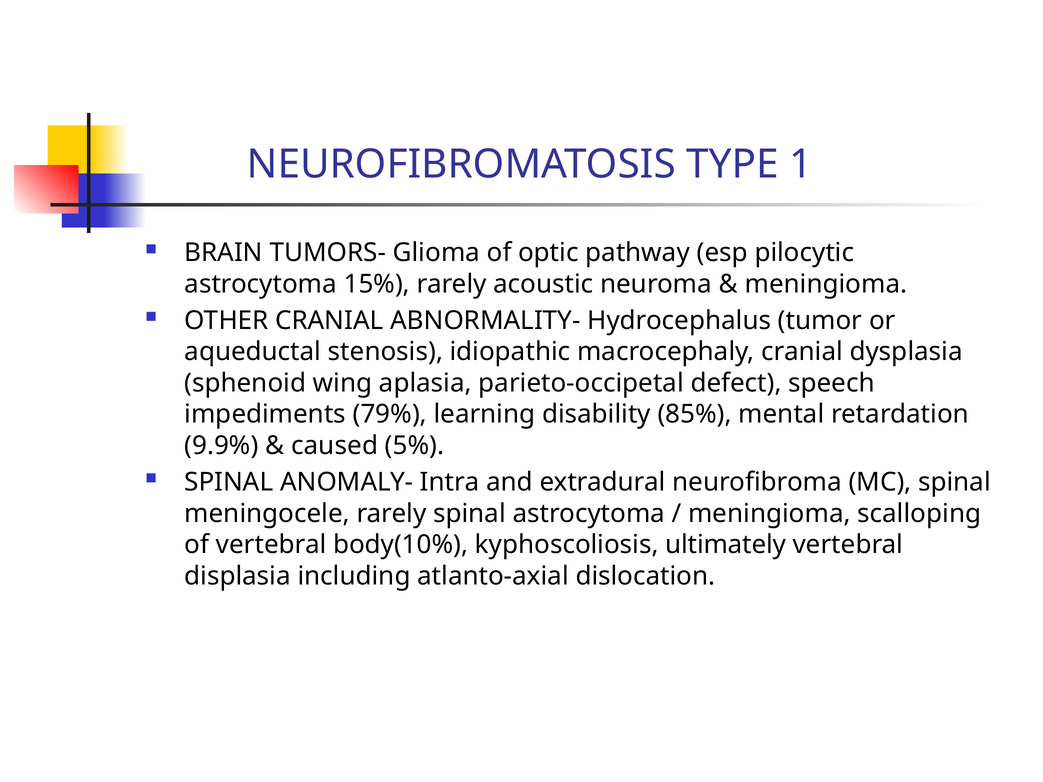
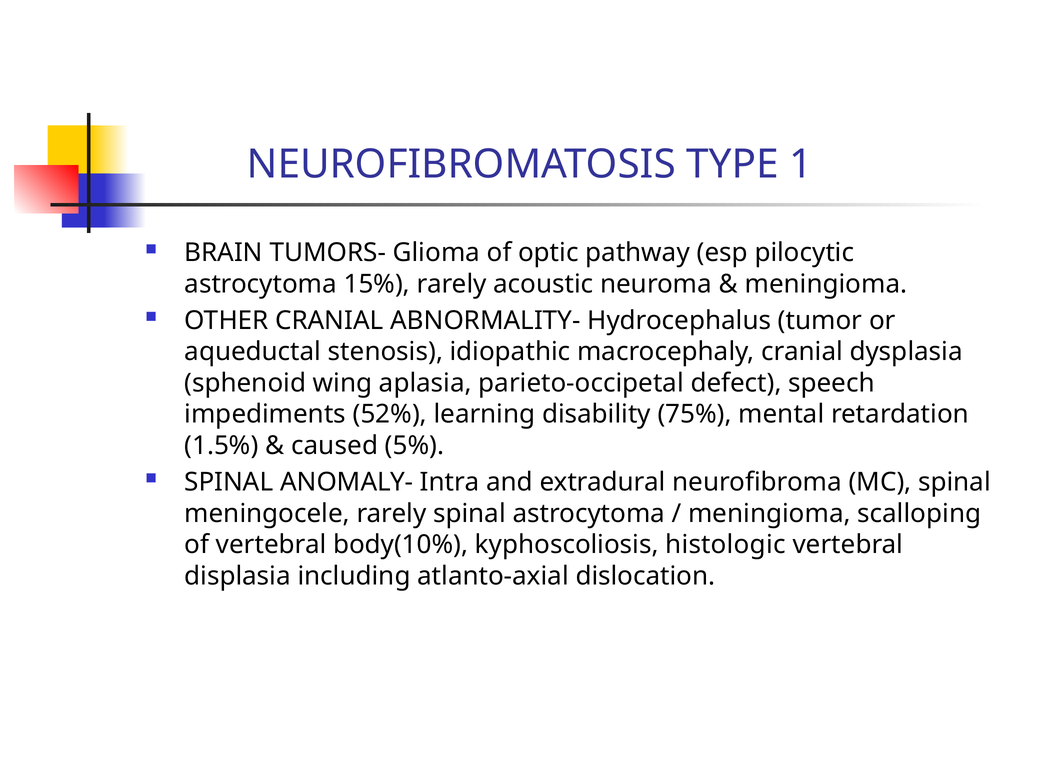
79%: 79% -> 52% (390, 415)
85%: 85% -> 75% (695, 415)
9.9%: 9.9% -> 1.5% (221, 446)
ultimately: ultimately -> histologic (726, 545)
